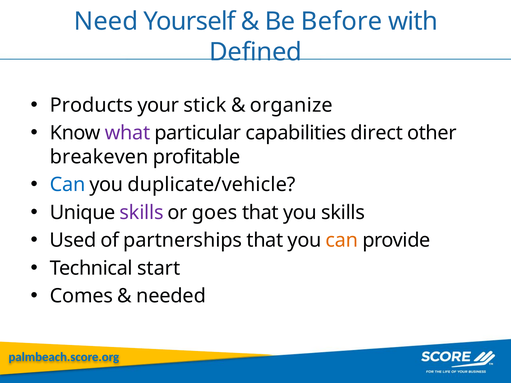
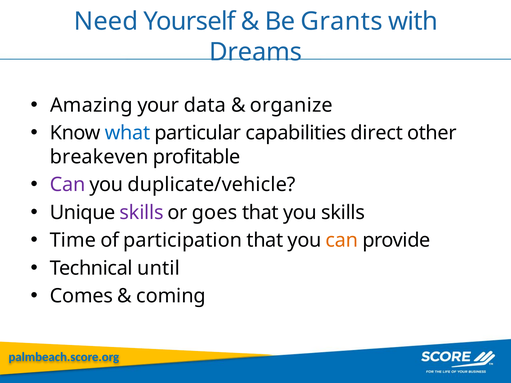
Before: Before -> Grants (342, 21)
Defined: Defined -> Dreams (256, 52)
Products: Products -> Amazing (91, 105)
stick: stick -> data (205, 105)
what colour: purple -> blue (128, 133)
Can colour: blue -> purple (68, 185)
Used: Used -> Time (73, 241)
partnerships: partnerships -> participation (183, 241)
start: start -> until (159, 268)
needed: needed -> coming (171, 296)
